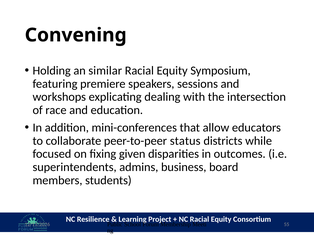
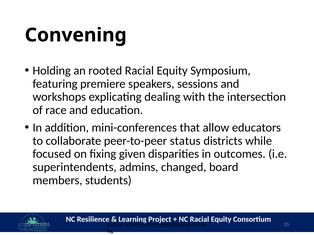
similar: similar -> rooted (105, 71)
business: business -> changed (184, 167)
